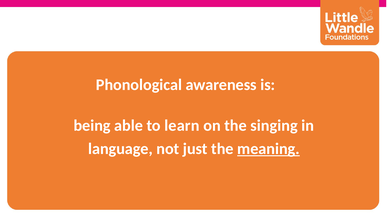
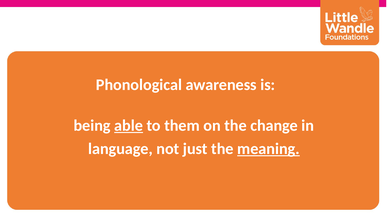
able underline: none -> present (129, 126)
learn: learn -> them (182, 126)
singing: singing -> change (274, 126)
